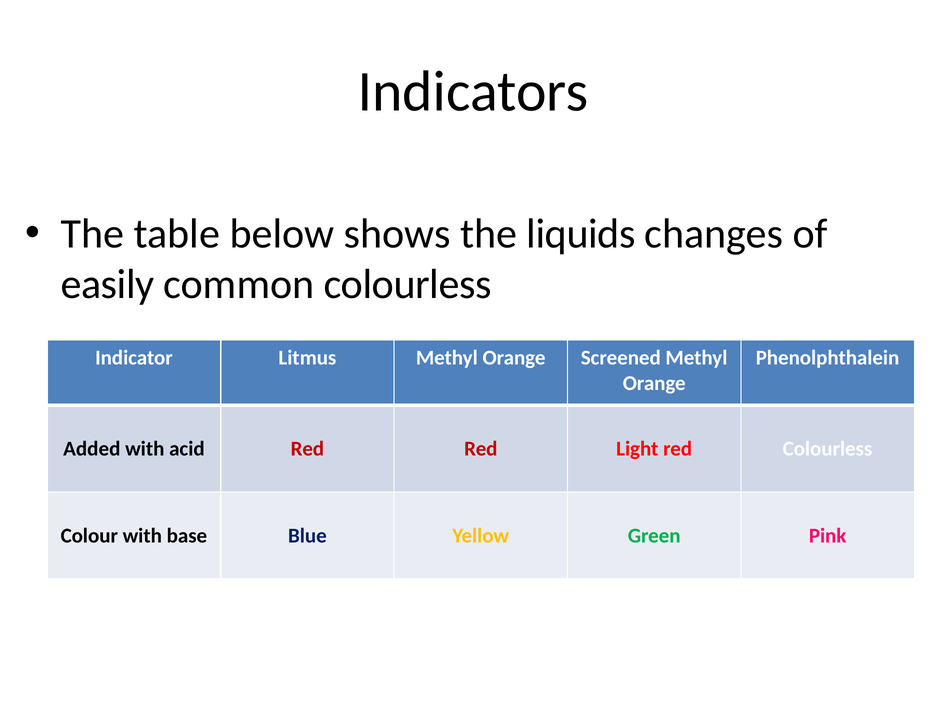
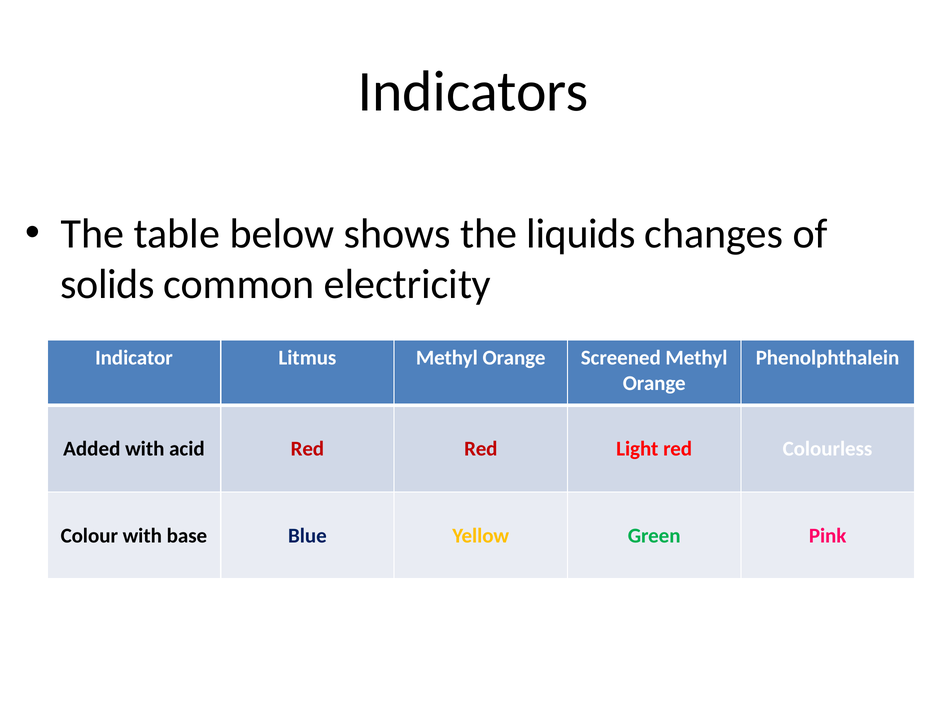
easily: easily -> solids (107, 284)
common colourless: colourless -> electricity (407, 284)
